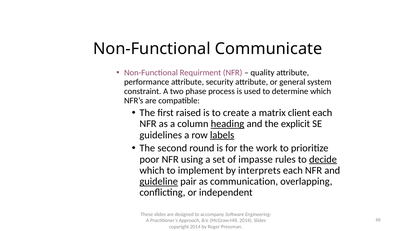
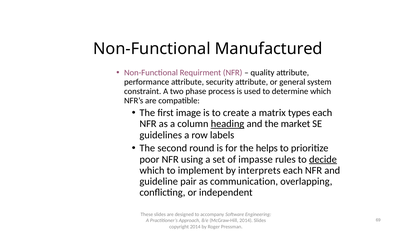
Communicate: Communicate -> Manufactured (269, 49)
raised: raised -> image (188, 113)
client: client -> types (299, 113)
explicit: explicit -> market (296, 124)
labels underline: present -> none (222, 135)
work: work -> helps (267, 149)
guideline underline: present -> none (159, 182)
